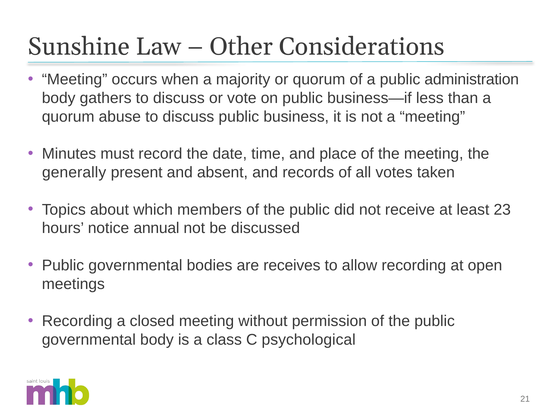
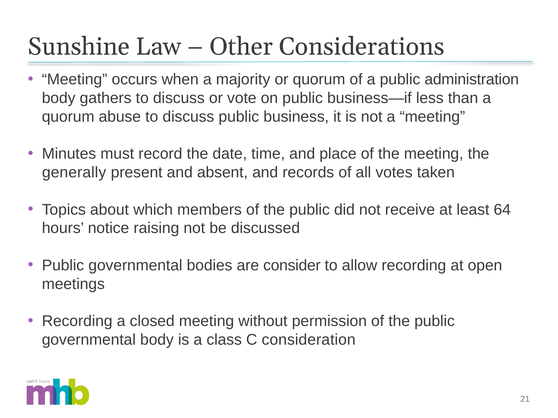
23: 23 -> 64 (502, 210)
annual: annual -> raising (156, 228)
receives: receives -> consider (292, 266)
psychological: psychological -> consideration (309, 340)
